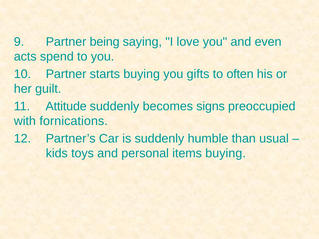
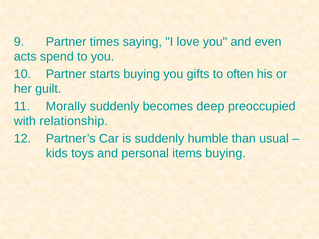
being: being -> times (105, 42)
Attitude: Attitude -> Morally (66, 106)
signs: signs -> deep (210, 106)
fornications: fornications -> relationship (74, 121)
